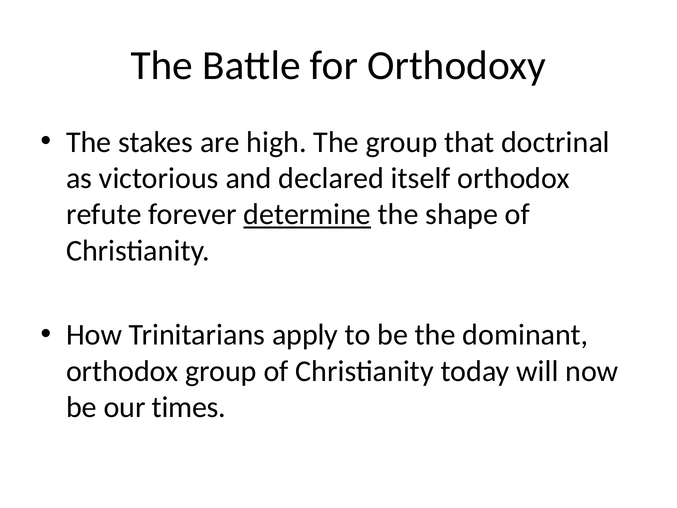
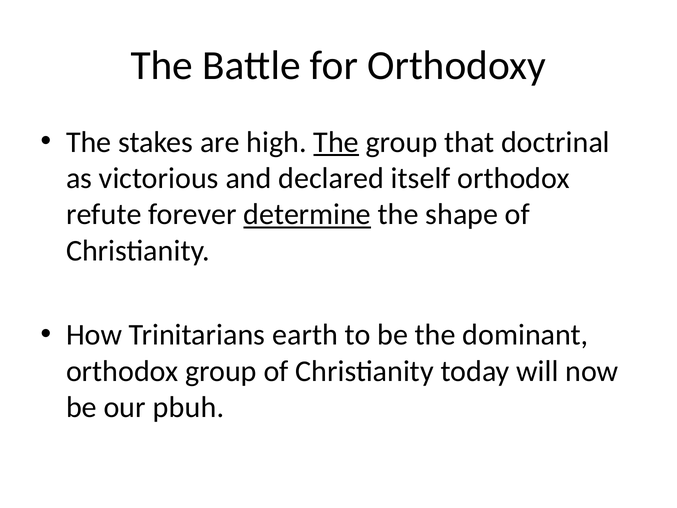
The underline: none -> present (336, 142)
apply: apply -> earth (305, 335)
times: times -> pbuh (189, 407)
